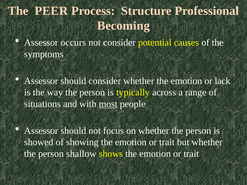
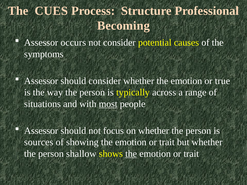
PEER: PEER -> CUES (51, 11)
lack: lack -> true (222, 81)
showed: showed -> sources (39, 142)
the underline: none -> present (131, 154)
